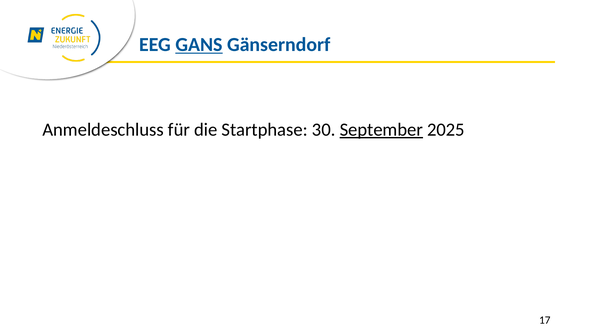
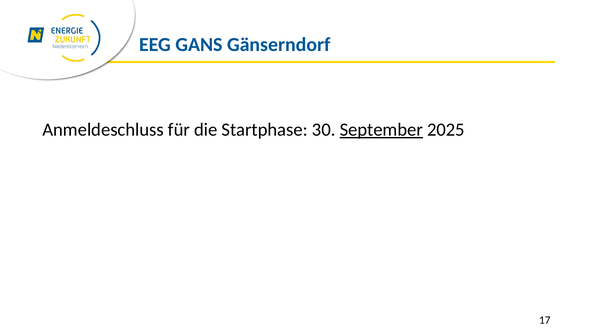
GANS underline: present -> none (199, 45)
